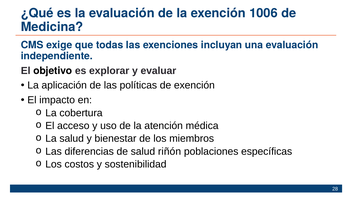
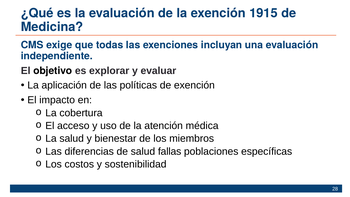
1006: 1006 -> 1915 (263, 13)
riñón: riñón -> fallas (170, 151)
